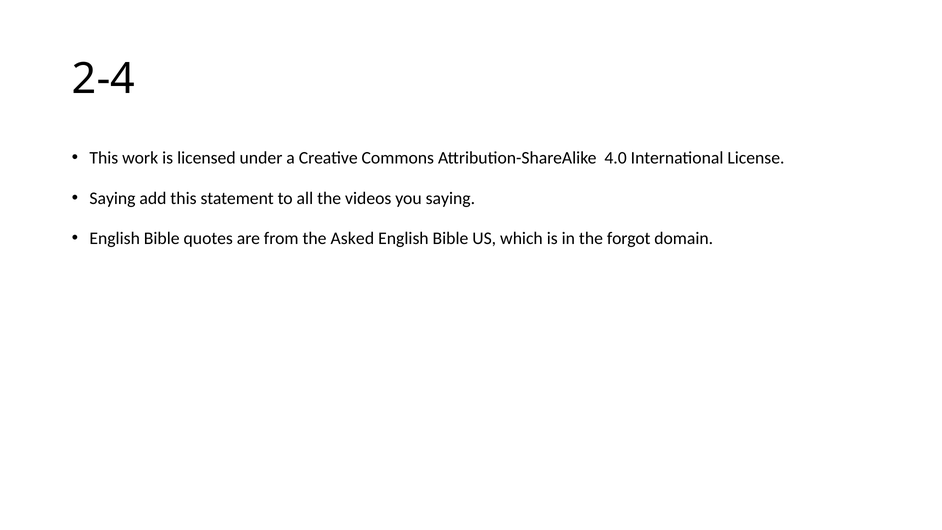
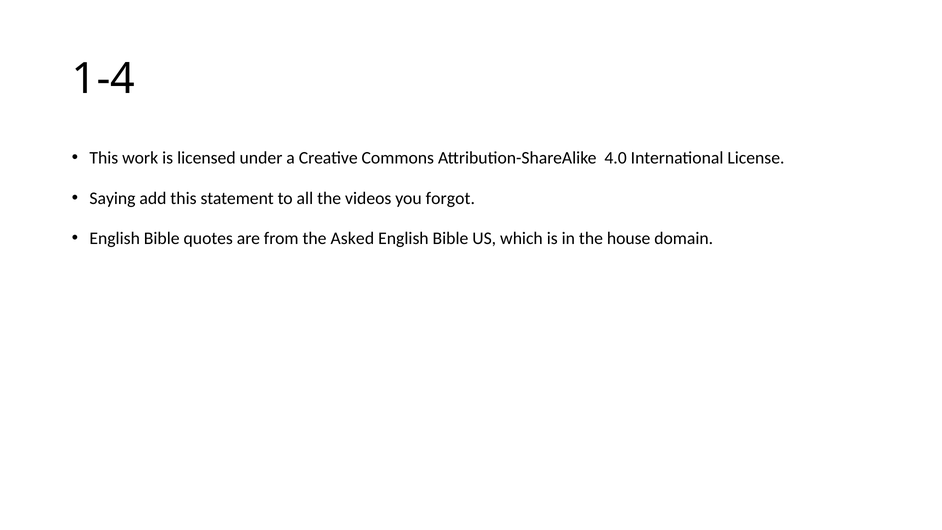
2-4: 2-4 -> 1-4 (103, 79)
you saying: saying -> forgot (450, 198)
forgot: forgot -> house (629, 239)
